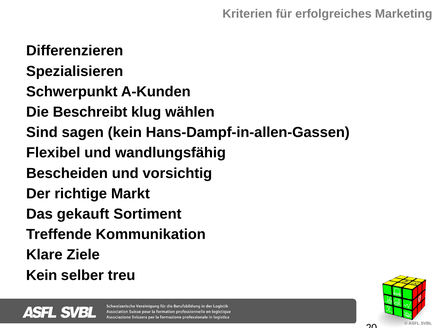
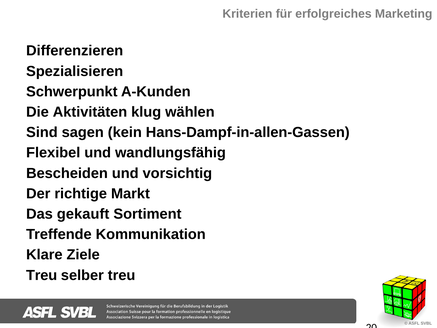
Beschreibt: Beschreibt -> Aktivitäten (90, 112)
Kein: Kein -> Treu (42, 275)
